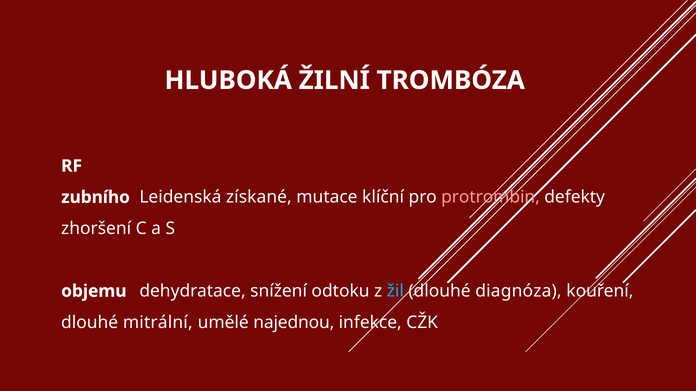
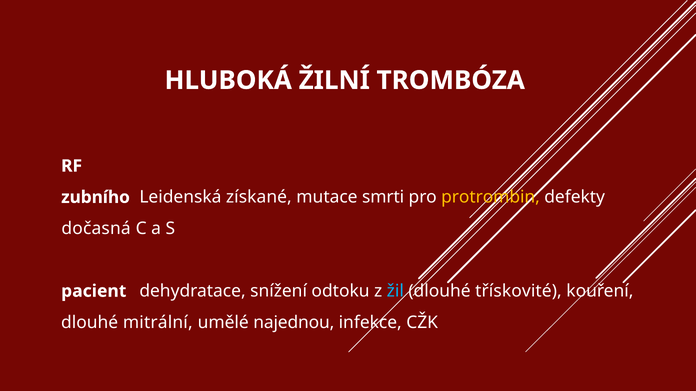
klíční: klíční -> smrti (383, 197)
protrombin colour: pink -> yellow (491, 197)
zhoršení: zhoršení -> dočasná (96, 229)
objemu: objemu -> pacient (94, 291)
diagnóza: diagnóza -> třískovité (518, 291)
